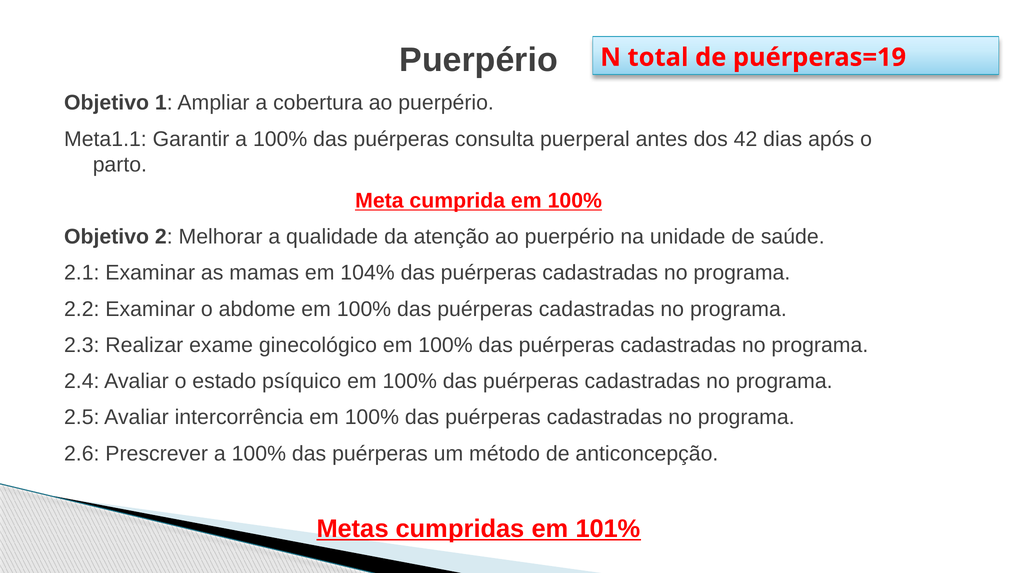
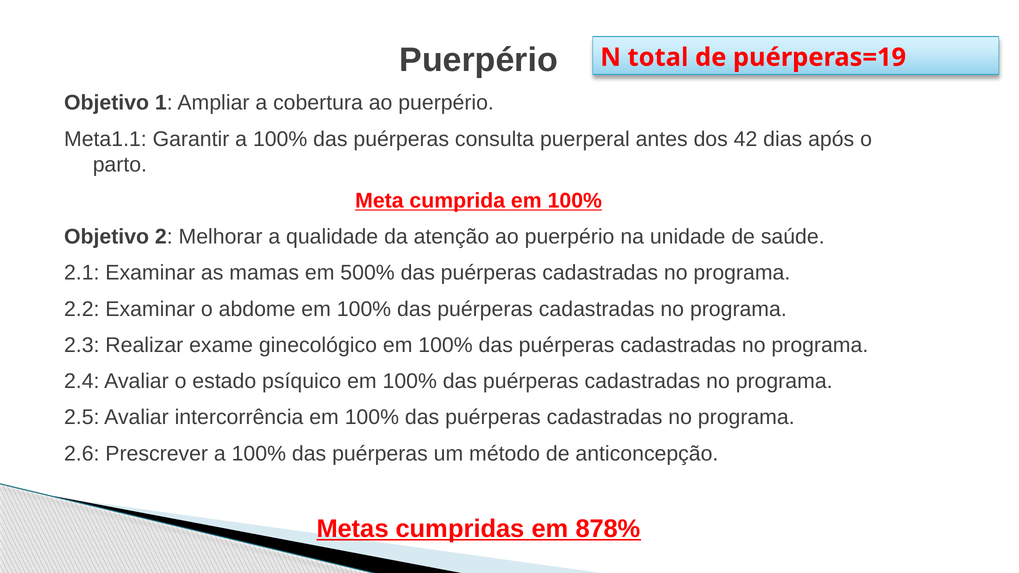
104%: 104% -> 500% (368, 273)
101%: 101% -> 878% (608, 529)
